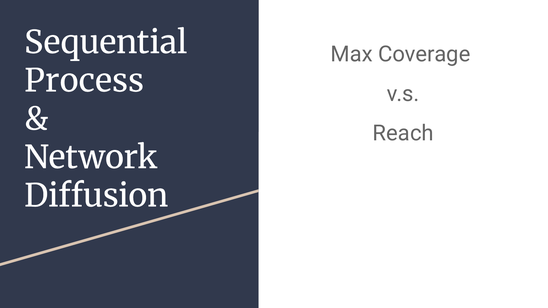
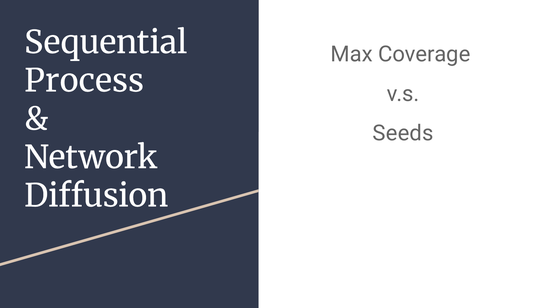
Reach: Reach -> Seeds (403, 133)
